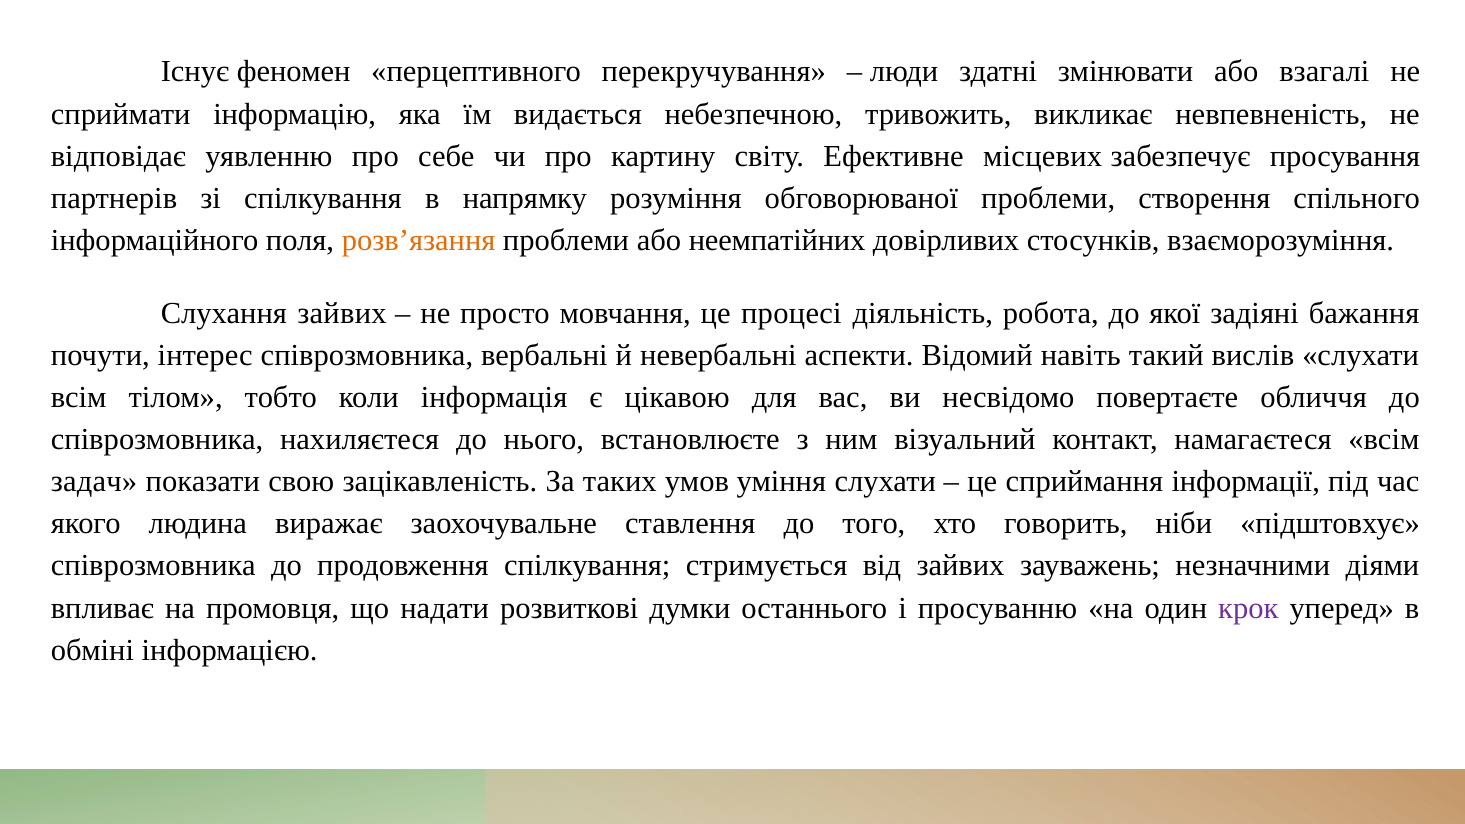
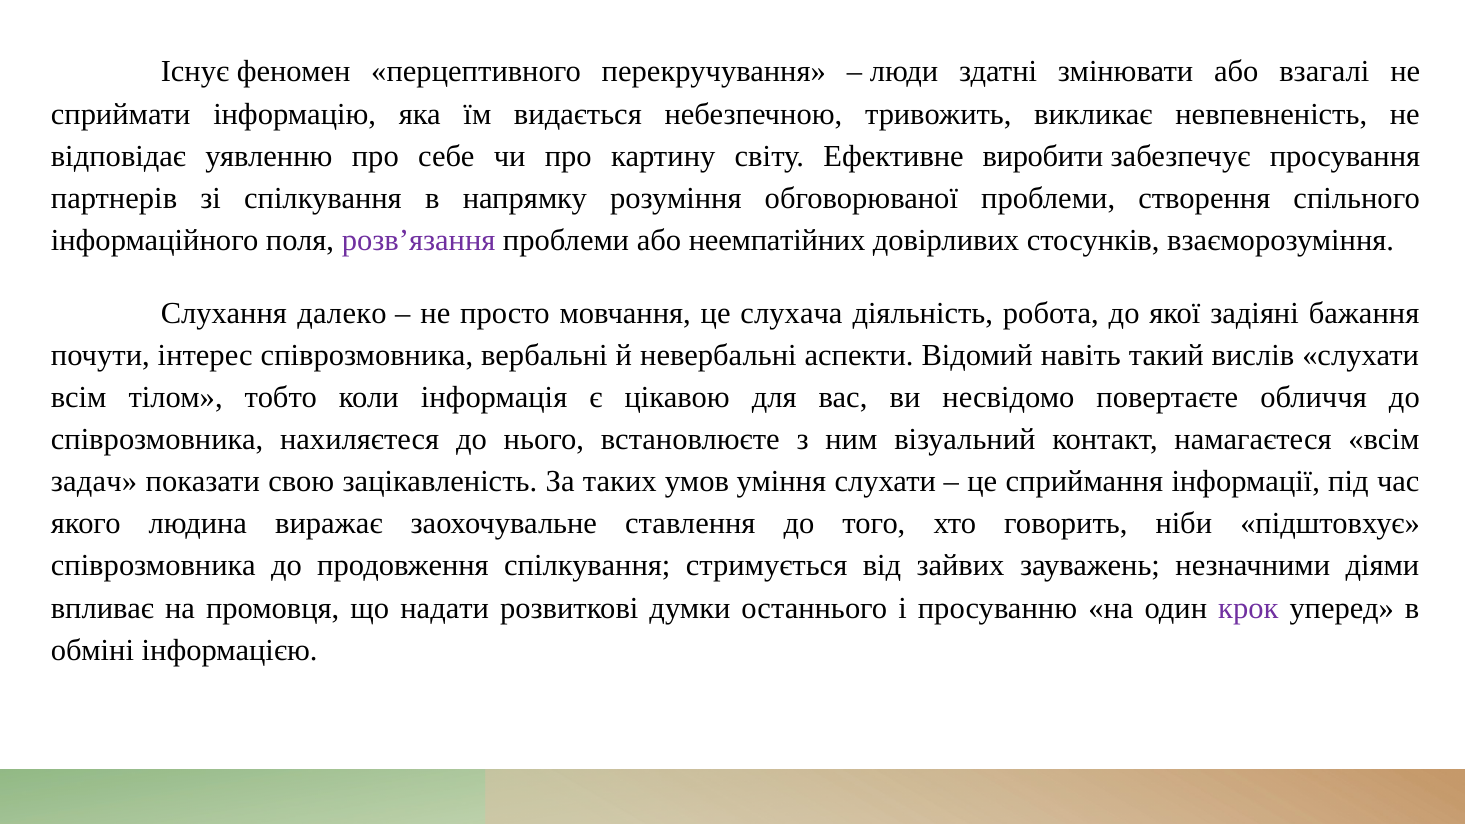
місцевих: місцевих -> виробити (1043, 156)
розв’язання colour: orange -> purple (419, 240)
Слухання зайвих: зайвих -> далеко (342, 313)
процесі: процесі -> слухача (792, 313)
